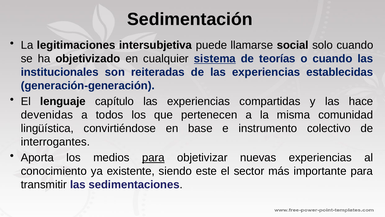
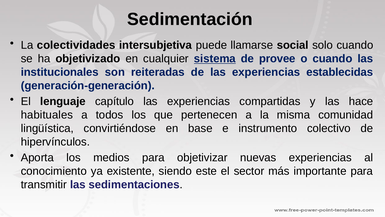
legitimaciones: legitimaciones -> colectividades (76, 45)
teorías: teorías -> provee (277, 59)
devenidas: devenidas -> habituales (47, 115)
interrogantes: interrogantes -> hipervínculos (55, 142)
para underline: present -> none (153, 157)
